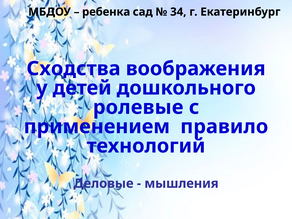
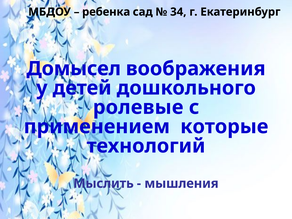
Сходства: Сходства -> Домысел (74, 69)
правило: правило -> которые (224, 127)
Деловые: Деловые -> Мыслить (104, 183)
